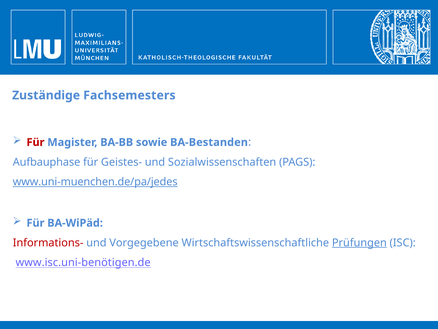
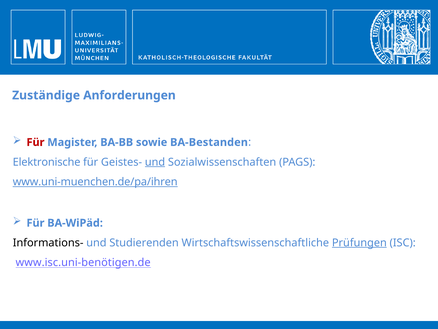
Fachsemesters: Fachsemesters -> Anforderungen (129, 95)
Aufbauphase: Aufbauphase -> Elektronische (47, 162)
und underline: none -> present (155, 162)
www.uni-muenchen.de/pa/jedes: www.uni-muenchen.de/pa/jedes -> www.uni-muenchen.de/pa/ihren (95, 182)
Informations- colour: red -> black (48, 242)
Vorgegebene: Vorgegebene -> Studierenden (144, 242)
